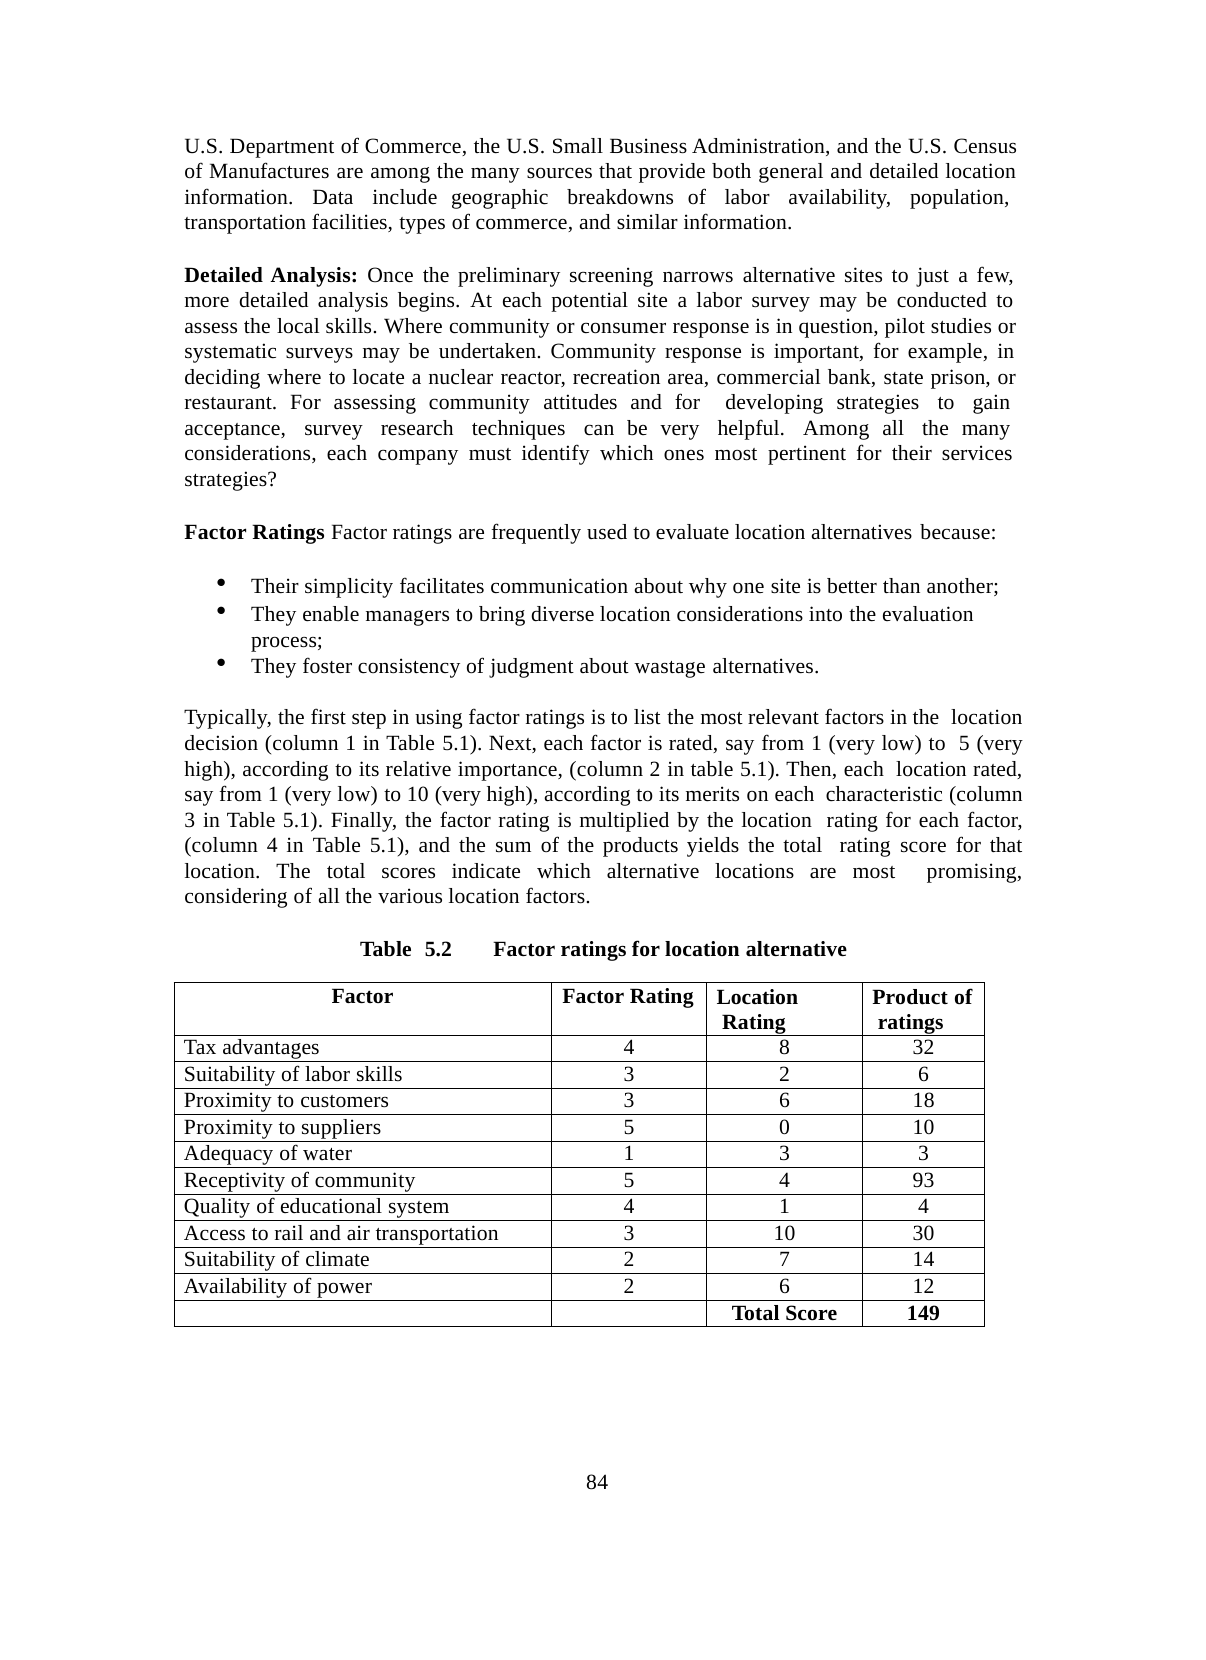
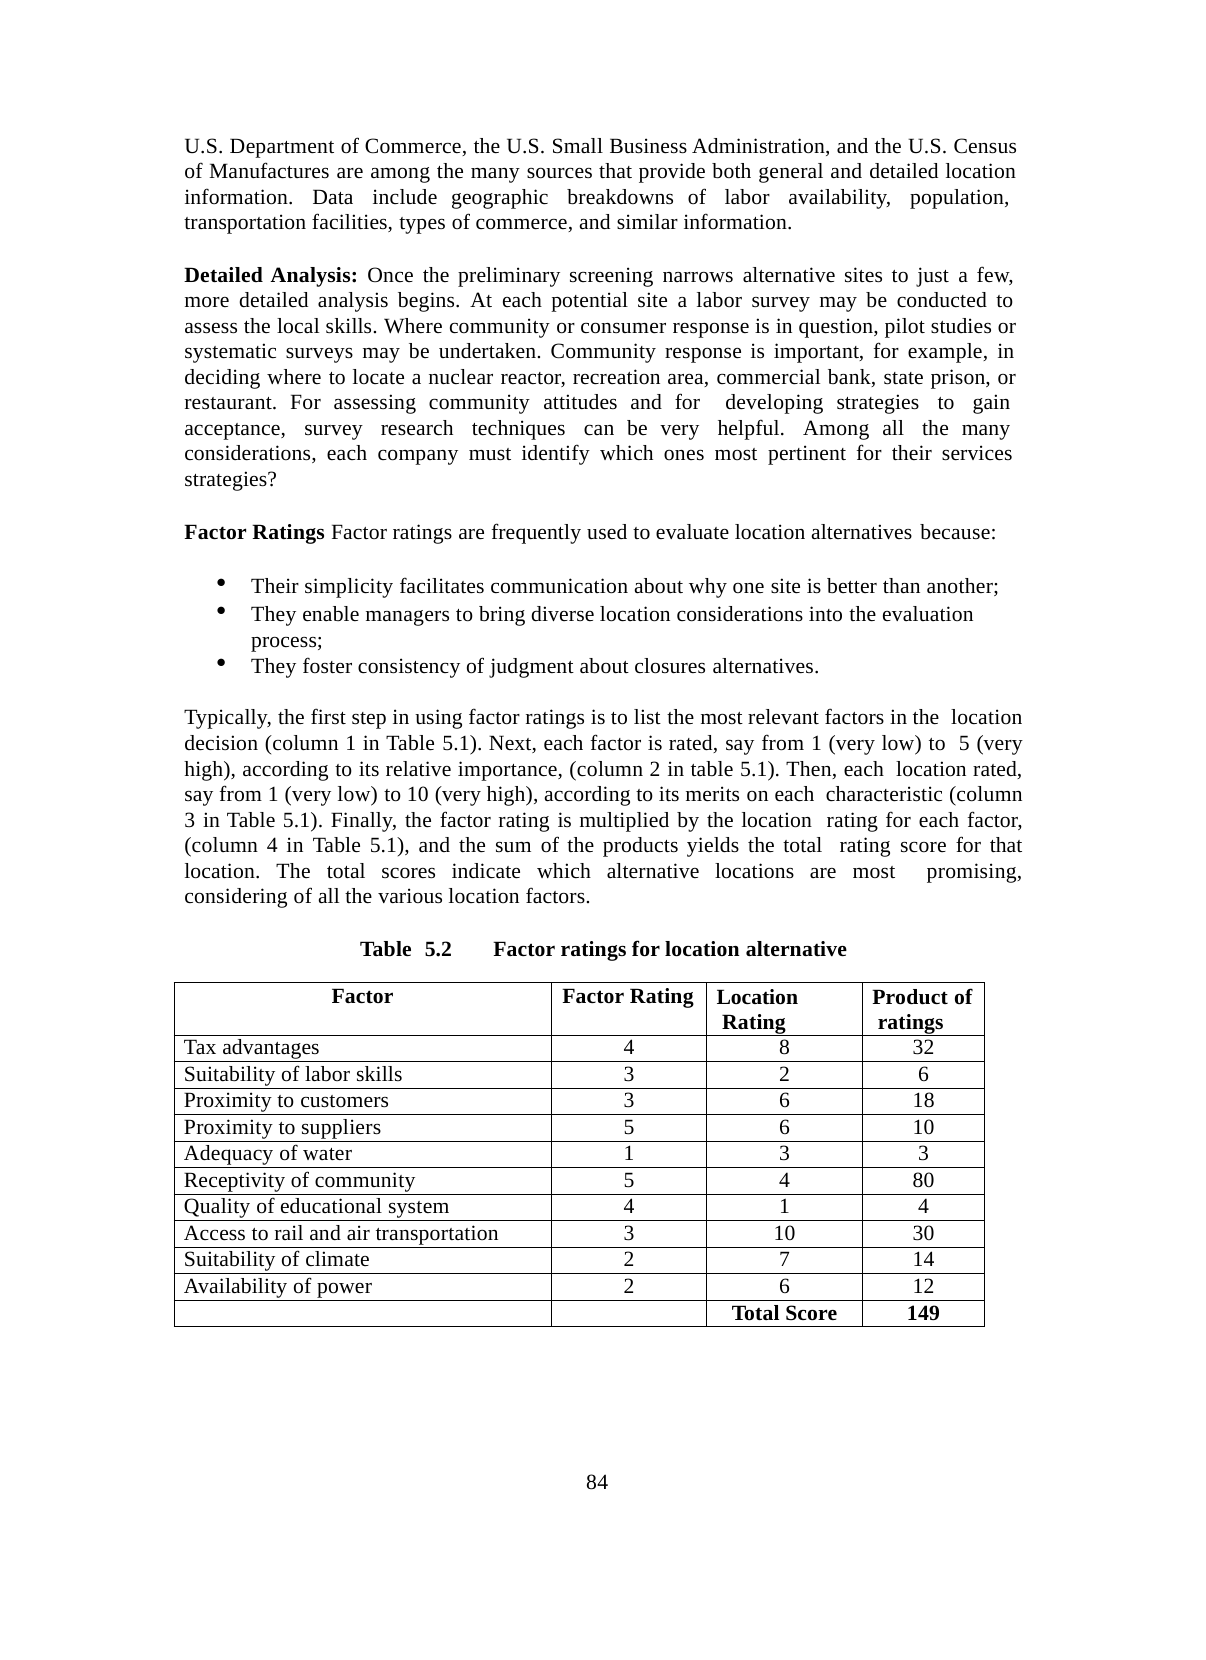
wastage: wastage -> closures (670, 666)
5 0: 0 -> 6 (785, 1127)
93: 93 -> 80 (923, 1180)
